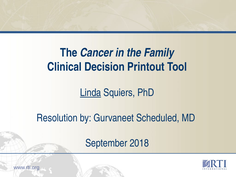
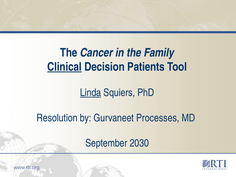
Clinical underline: none -> present (64, 67)
Printout: Printout -> Patients (146, 67)
Scheduled: Scheduled -> Processes (158, 118)
2018: 2018 -> 2030 (139, 143)
